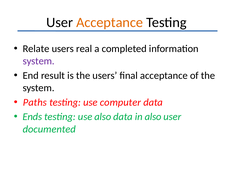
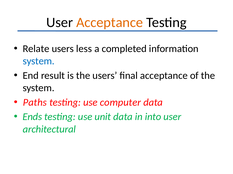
real: real -> less (84, 49)
system colour: purple -> blue (39, 61)
use also: also -> unit (103, 117)
in also: also -> into (153, 117)
documented: documented -> architectural (49, 130)
